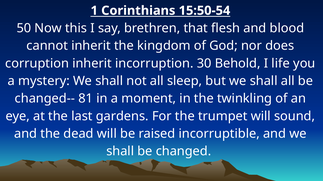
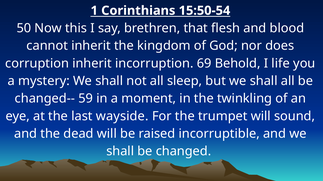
30: 30 -> 69 (204, 64)
81: 81 -> 59 (86, 99)
gardens: gardens -> wayside (122, 117)
